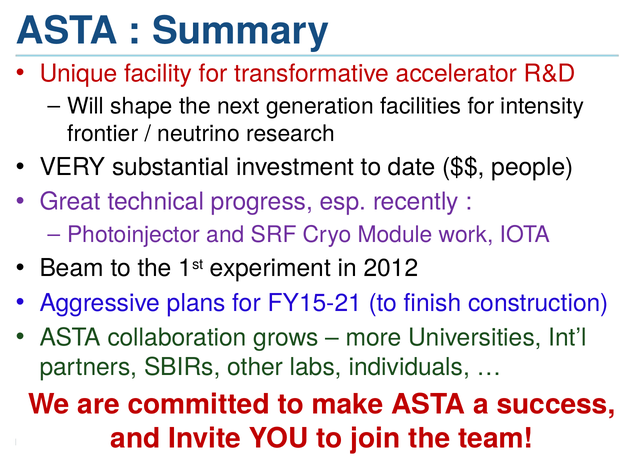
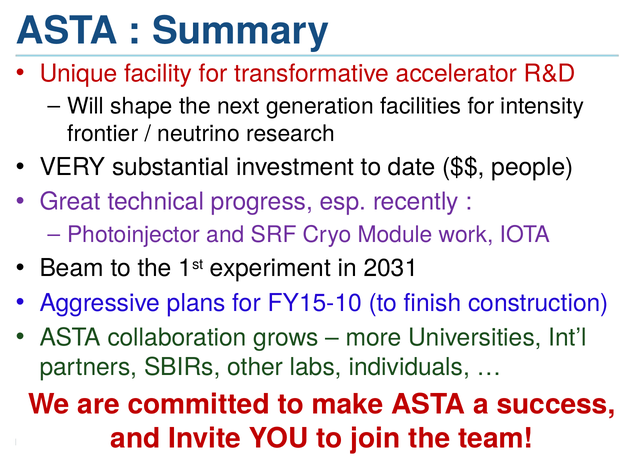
2012: 2012 -> 2031 (391, 268)
FY15-21: FY15-21 -> FY15-10 (315, 303)
